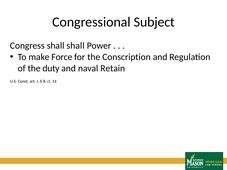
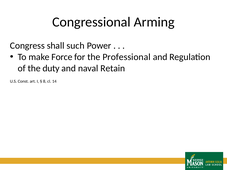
Subject: Subject -> Arming (154, 22)
shall shall: shall -> such (76, 46)
Conscription: Conscription -> Professional (127, 57)
